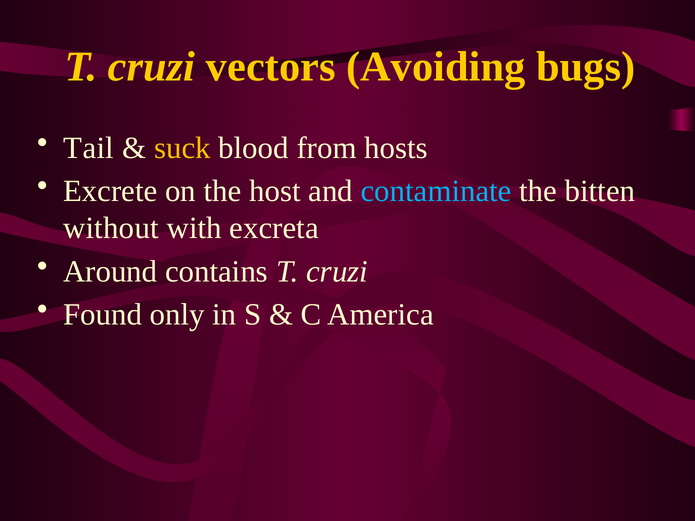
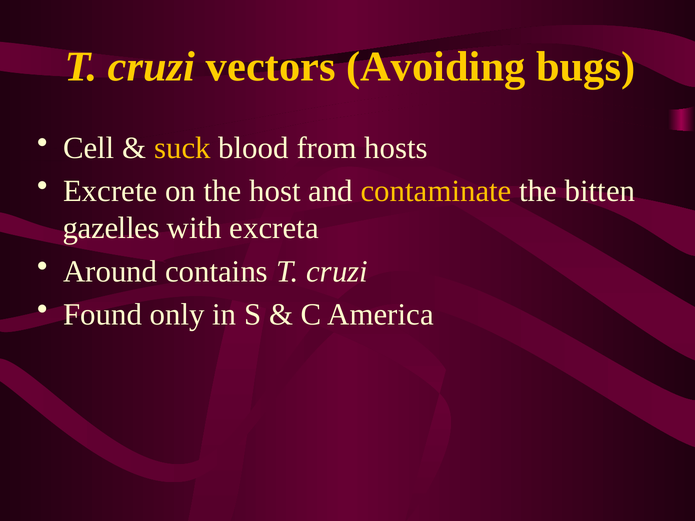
Tail: Tail -> Cell (89, 148)
contaminate colour: light blue -> yellow (436, 191)
without: without -> gazelles (111, 228)
